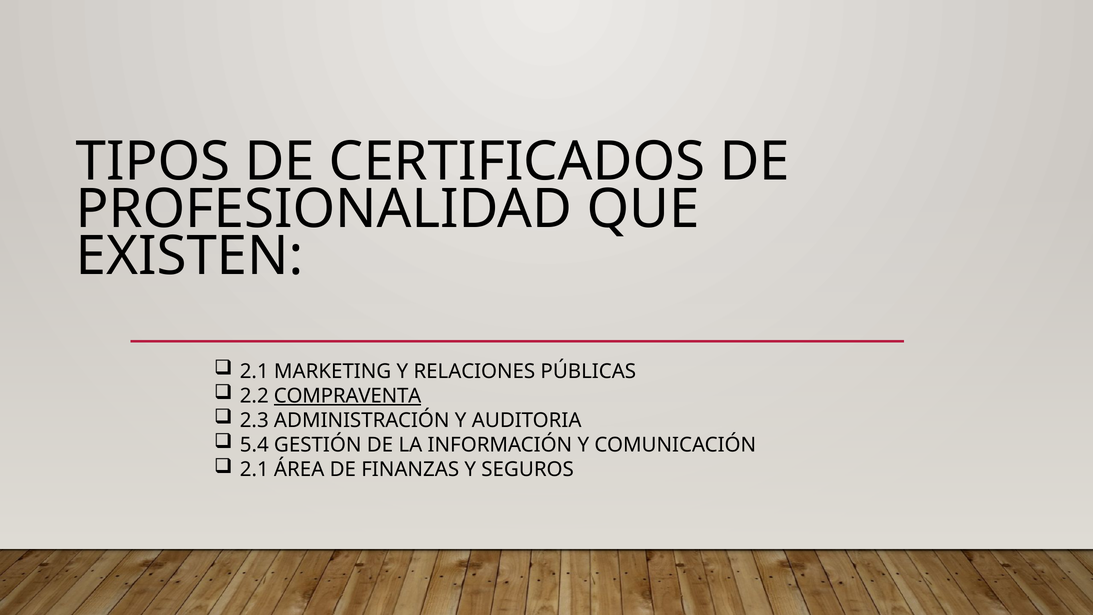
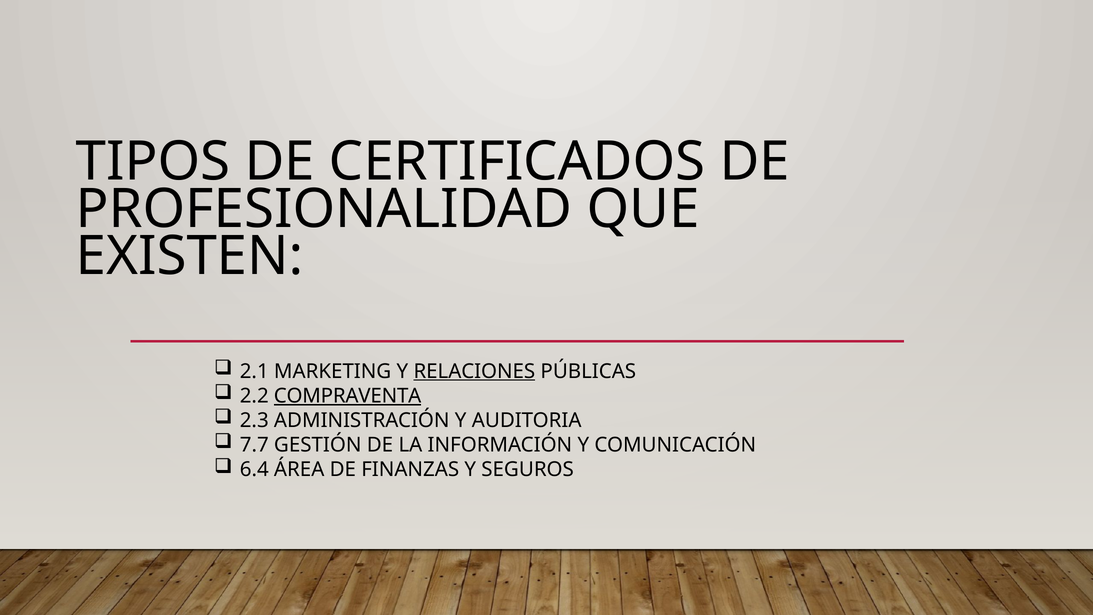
RELACIONES underline: none -> present (474, 371)
5.4: 5.4 -> 7.7 (254, 445)
2.1: 2.1 -> 6.4 (254, 470)
